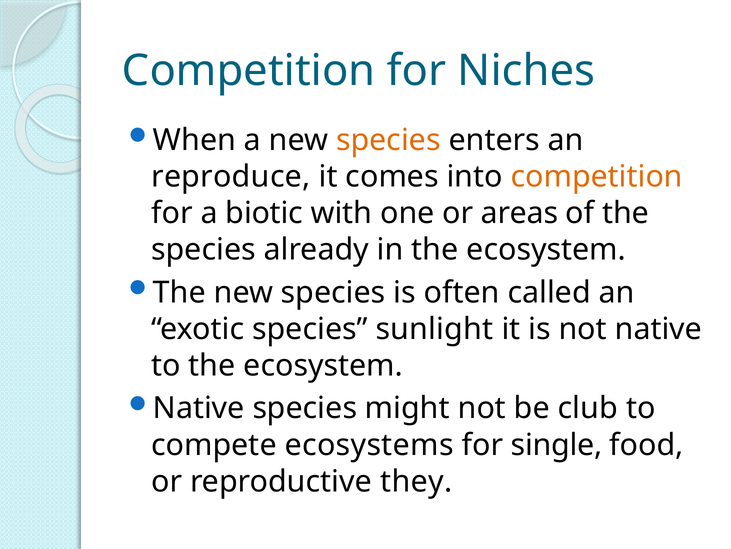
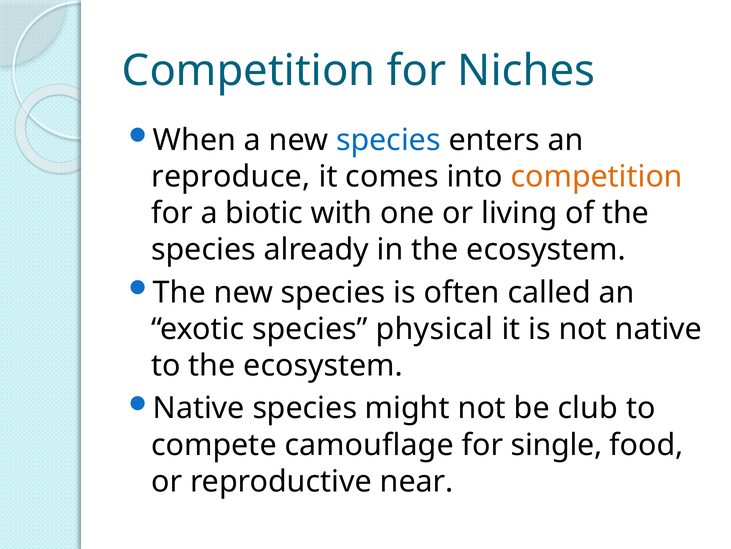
species colour: orange -> blue (388, 140)
areas: areas -> living (519, 213)
sunlight: sunlight -> physical (434, 329)
ecosystems: ecosystems -> camouflage (369, 444)
they: they -> near (417, 481)
